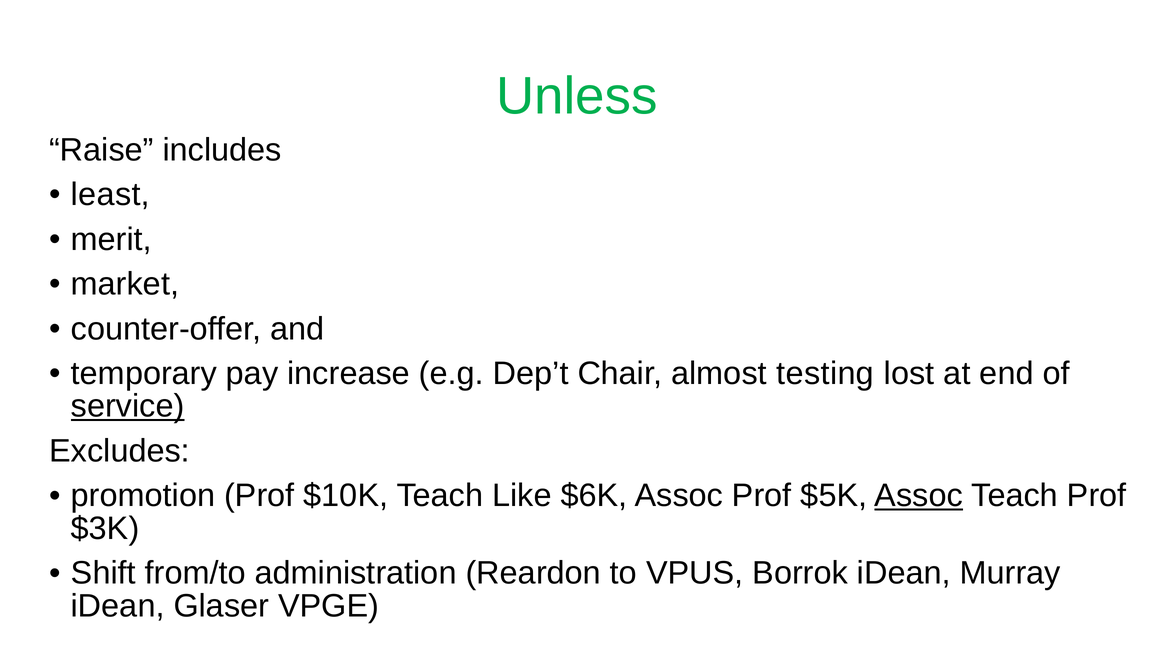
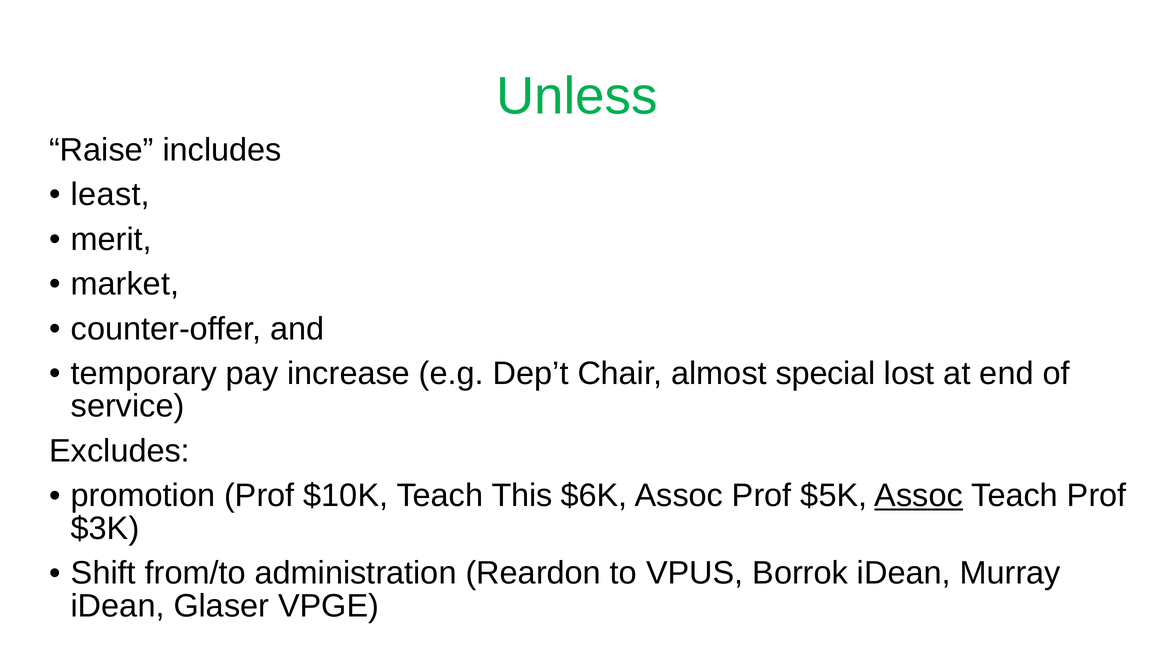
testing: testing -> special (826, 374)
service underline: present -> none (128, 406)
Like: Like -> This (522, 496)
